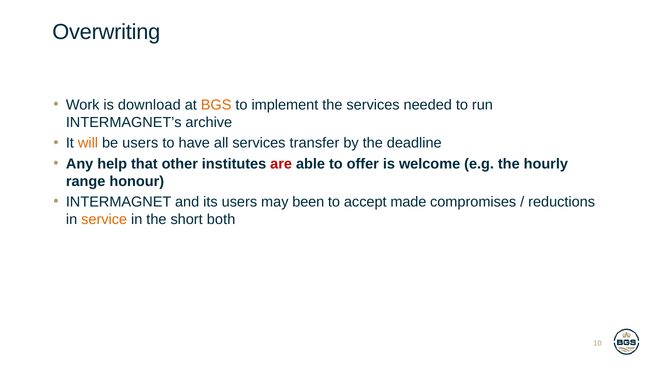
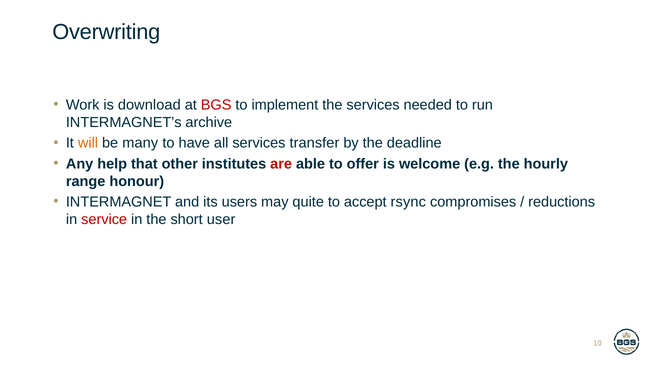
BGS colour: orange -> red (216, 105)
be users: users -> many (140, 143)
been: been -> quite (308, 202)
made: made -> rsync (408, 202)
service colour: orange -> red (104, 219)
both: both -> user (221, 219)
